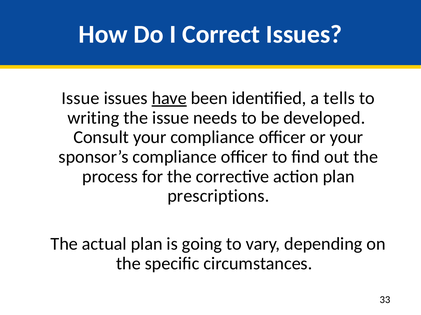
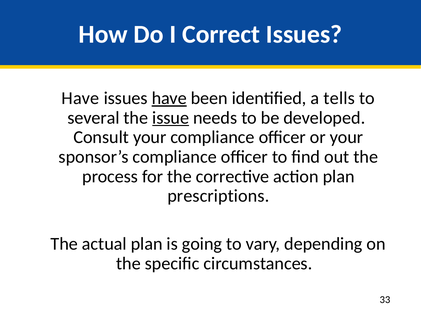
Issue: Issue -> Have (80, 98)
writing: writing -> several (93, 118)
issue underline: none -> present (171, 118)
